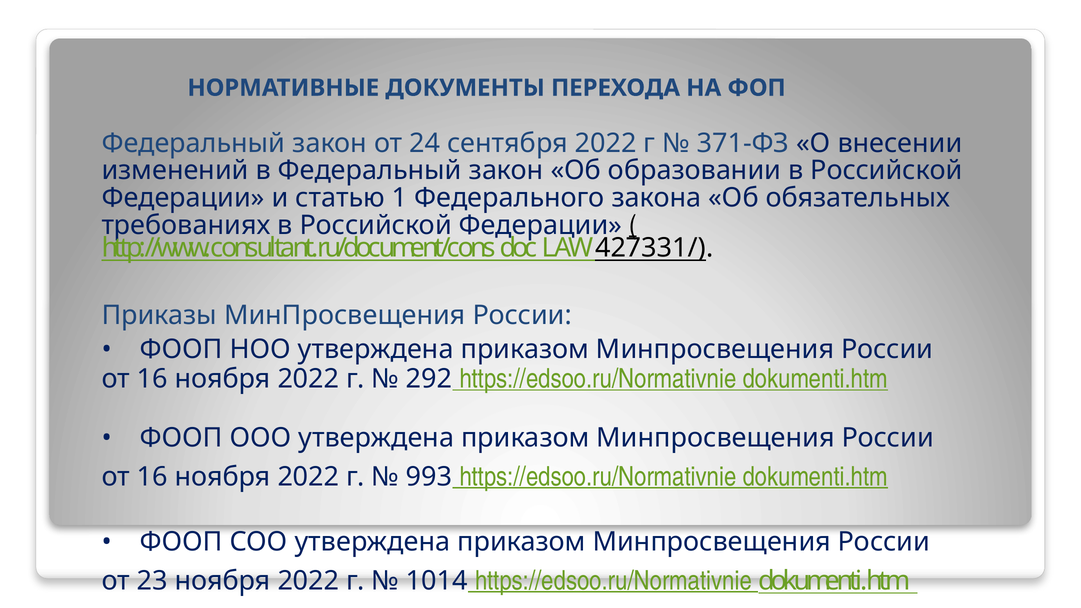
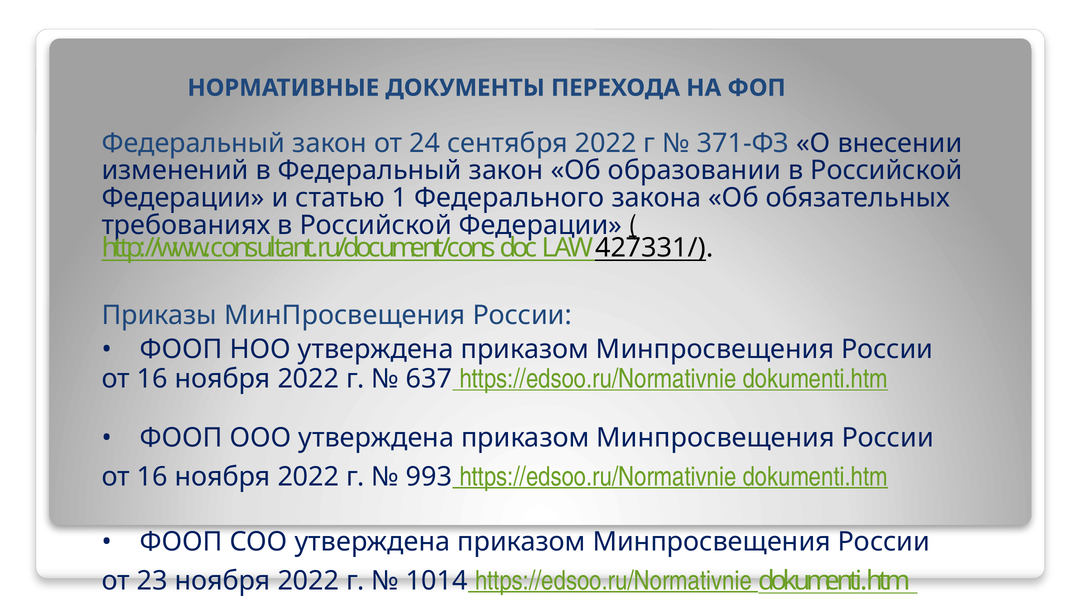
292: 292 -> 637 (429, 379)
